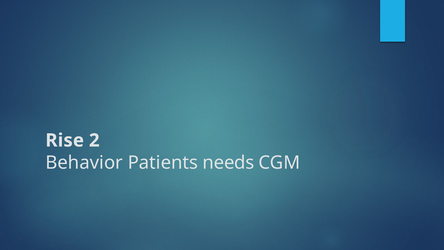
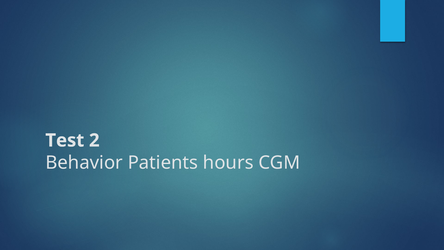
Rise: Rise -> Test (65, 140)
needs: needs -> hours (228, 162)
